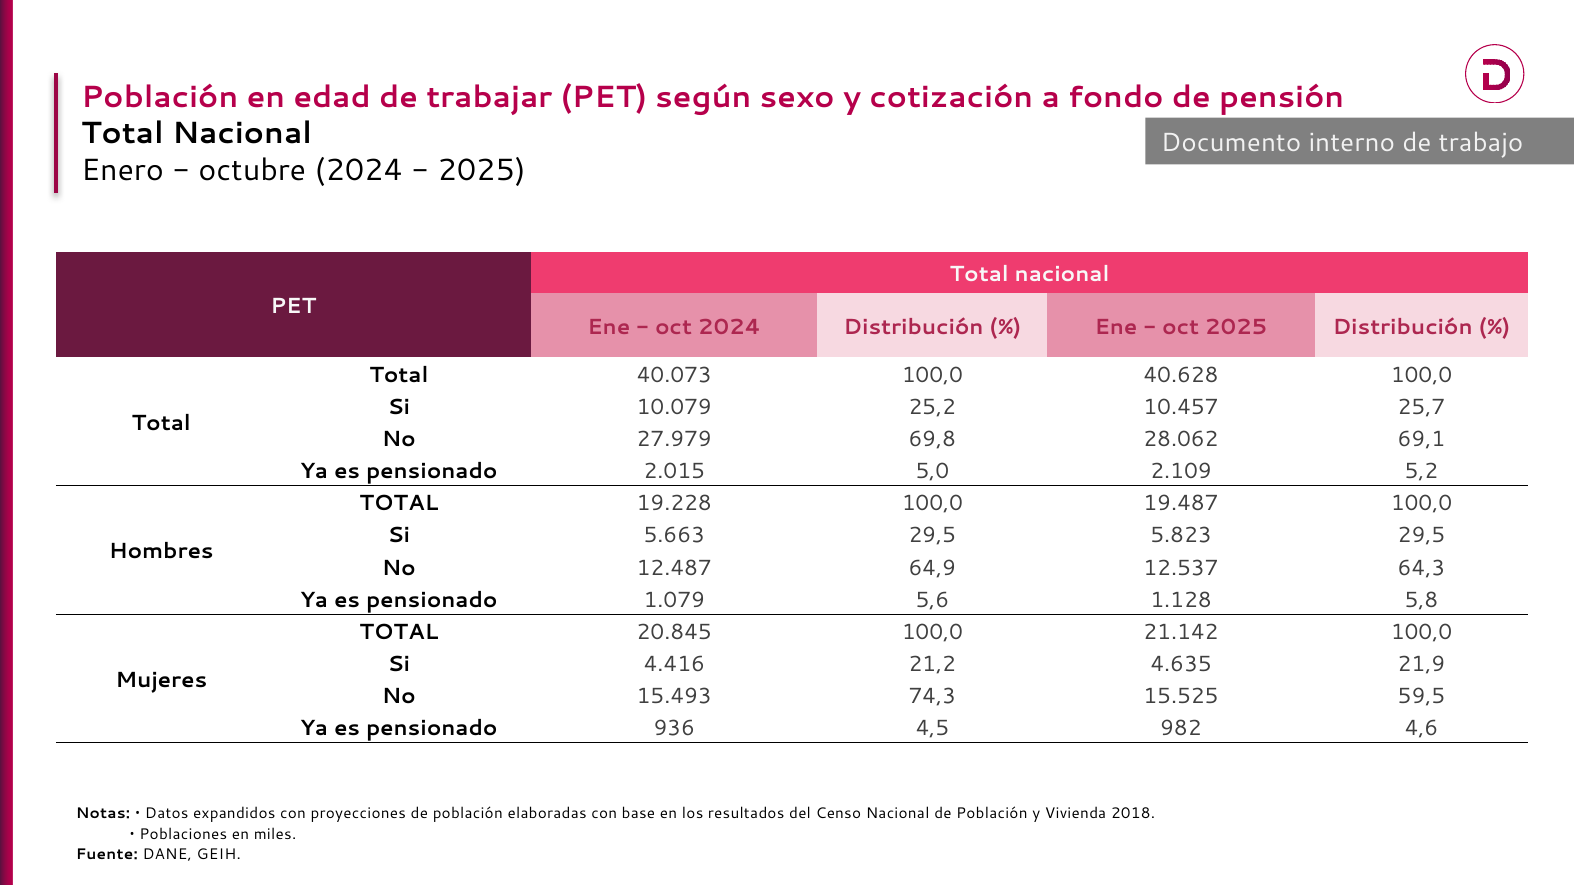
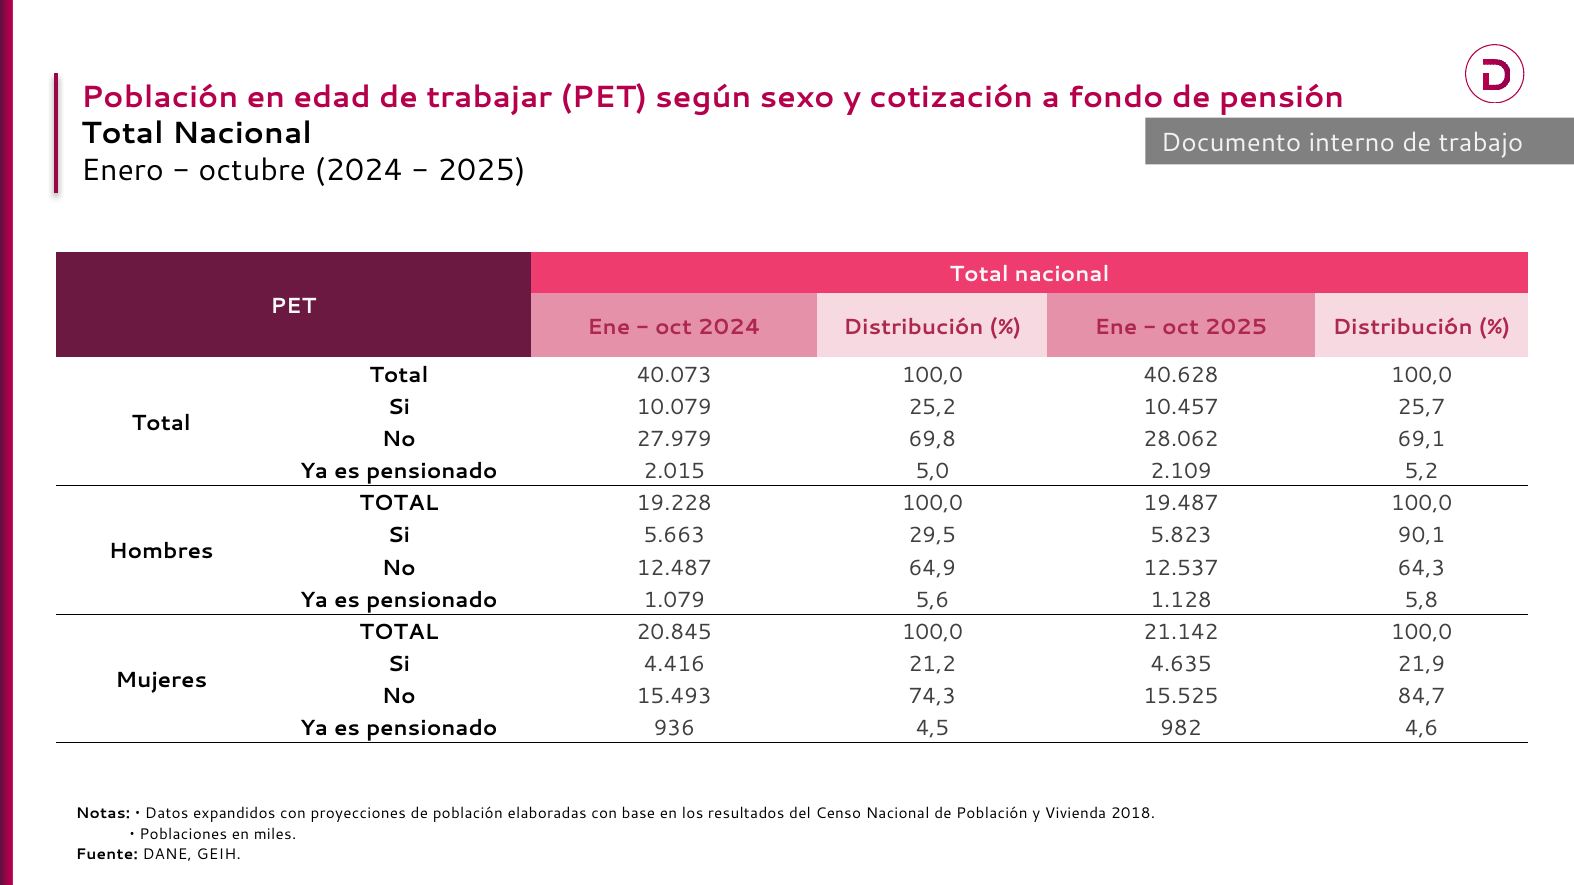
5.823 29,5: 29,5 -> 90,1 (1421, 536)
59,5: 59,5 -> 84,7 (1421, 696)
